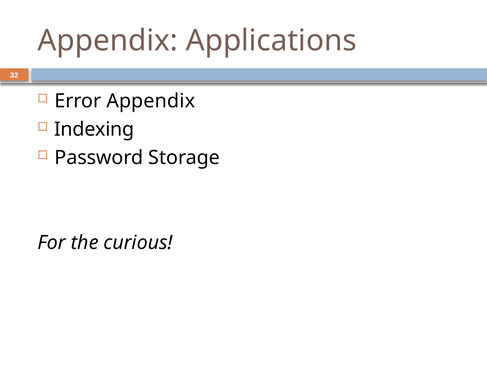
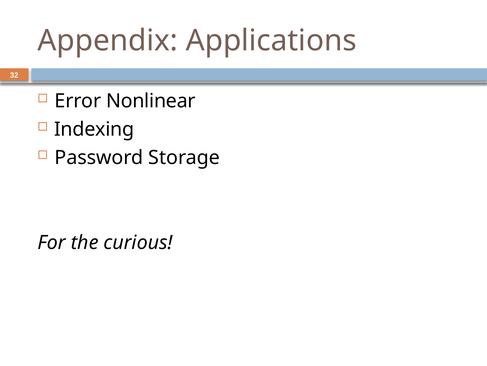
Error Appendix: Appendix -> Nonlinear (151, 101)
